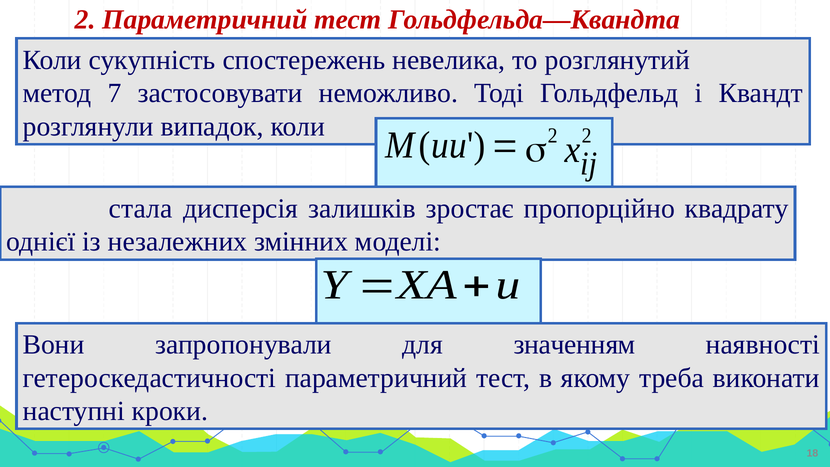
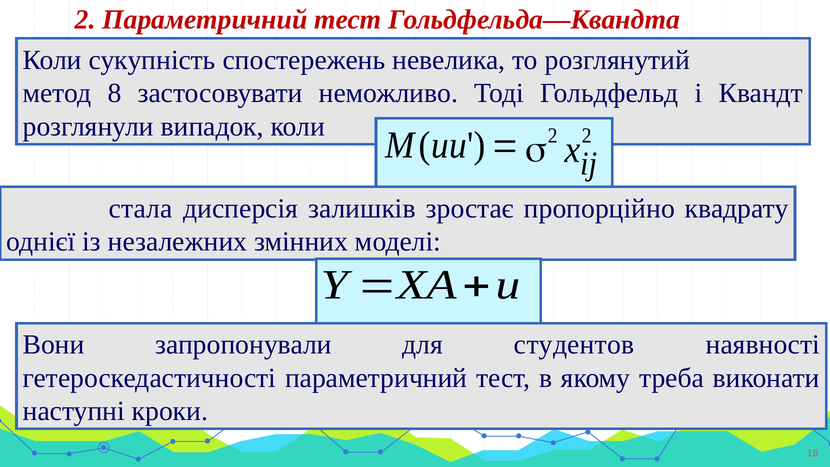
7: 7 -> 8 (115, 93)
значенням: значенням -> студентов (574, 345)
